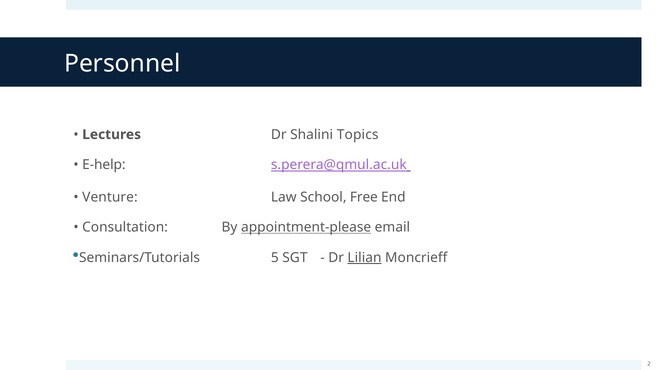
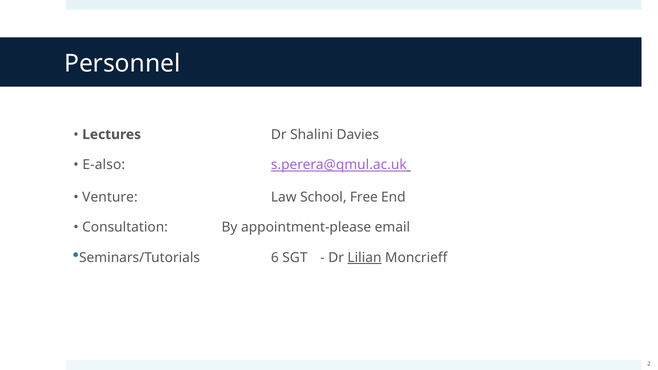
Topics: Topics -> Davies (358, 135)
E-help: E-help -> E-also (104, 165)
appointment-please underline: present -> none (306, 227)
5: 5 -> 6 (275, 258)
